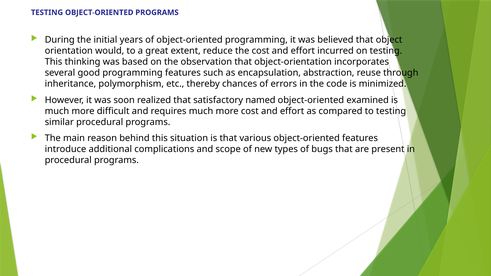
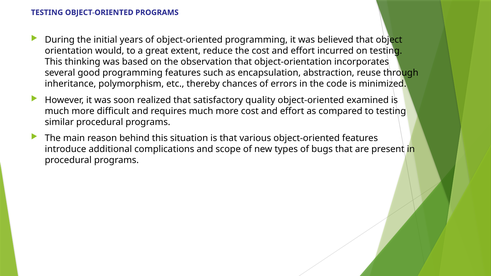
named: named -> quality (260, 100)
